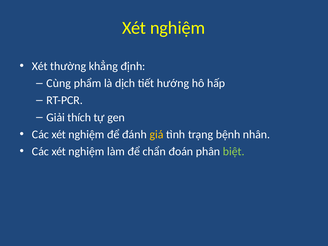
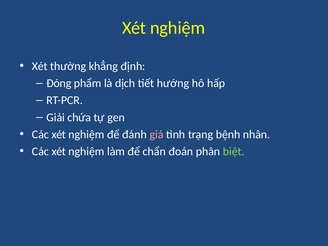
Cùng: Cùng -> Đóng (59, 83)
thích: thích -> chứa (79, 117)
giá colour: yellow -> pink (156, 134)
